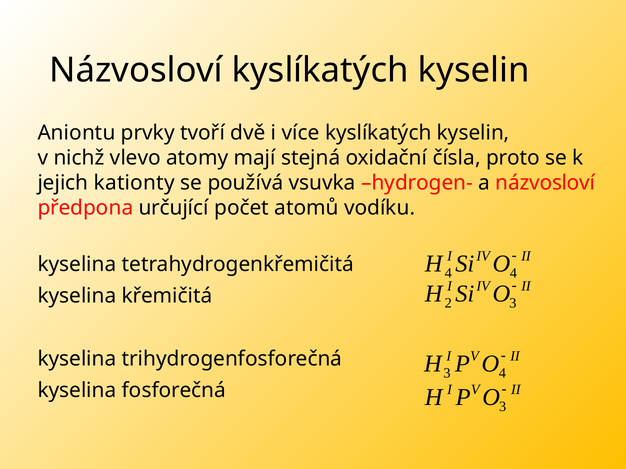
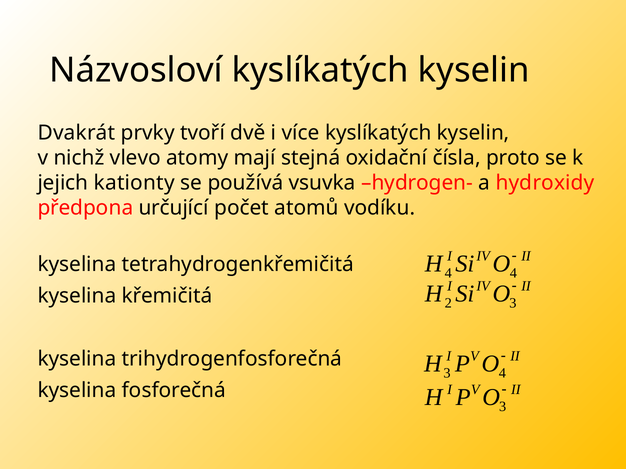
Aniontu: Aniontu -> Dvakrát (76, 133)
a názvosloví: názvosloví -> hydroxidy (545, 183)
